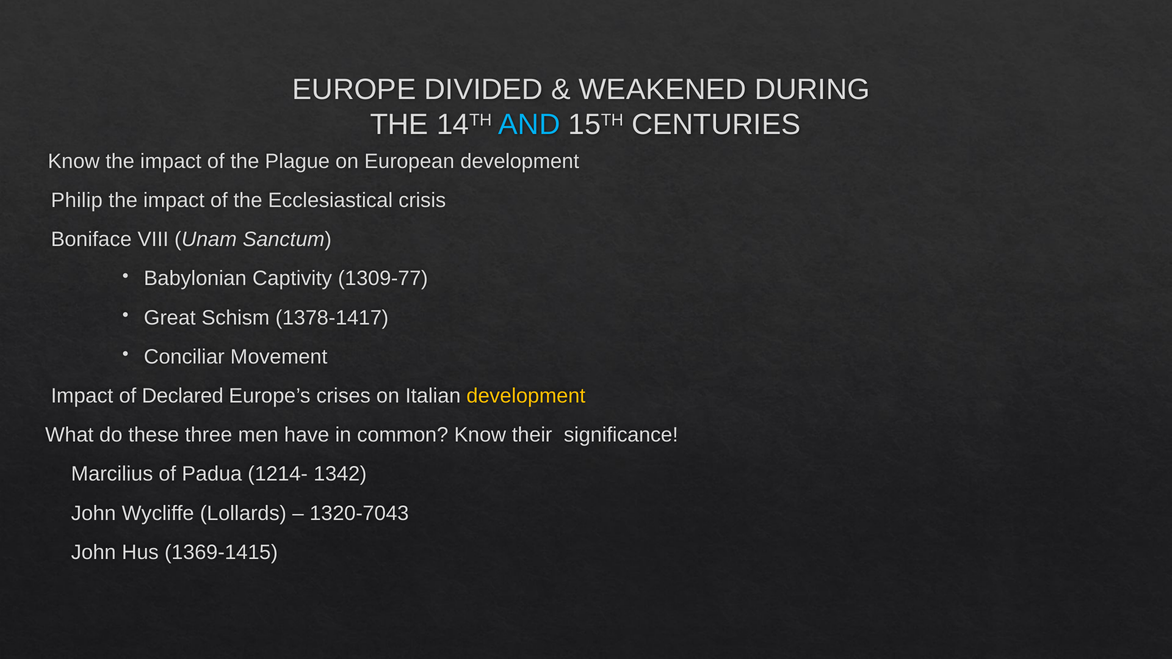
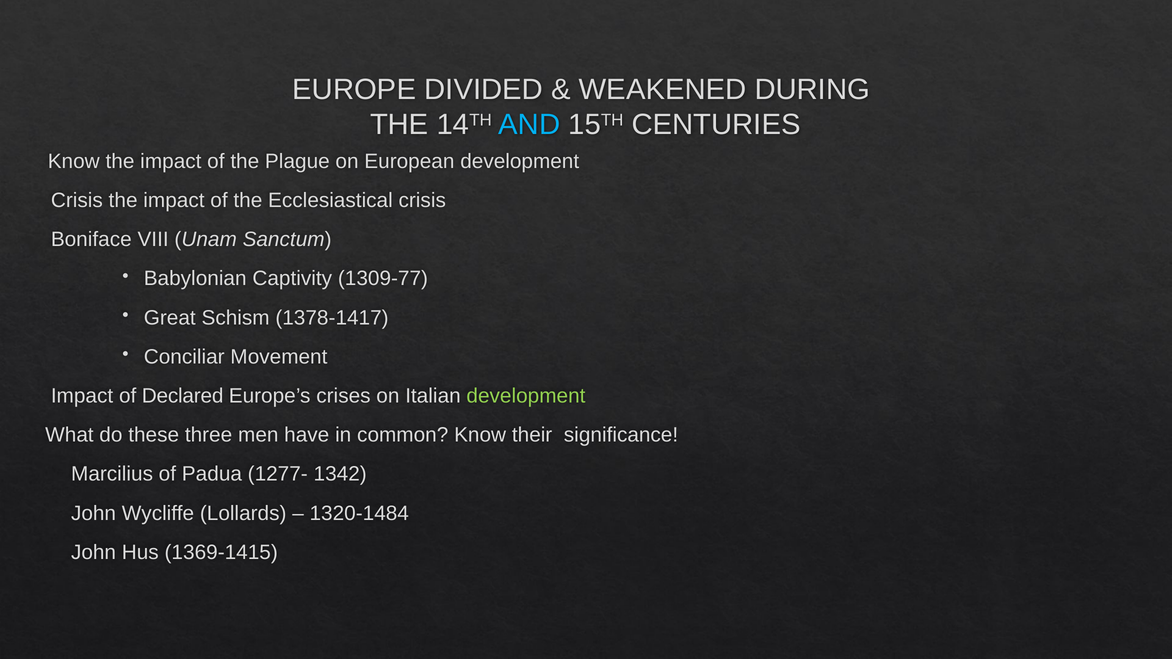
Philip: Philip -> Crisis (77, 201)
development colour: yellow -> light green (526, 396)
1214-: 1214- -> 1277- (278, 474)
1320-7043: 1320-7043 -> 1320-1484 (359, 513)
